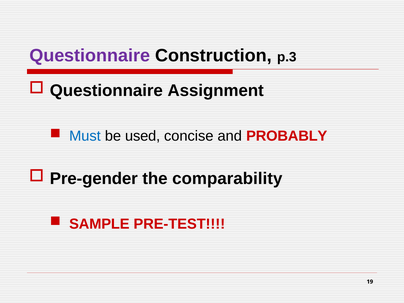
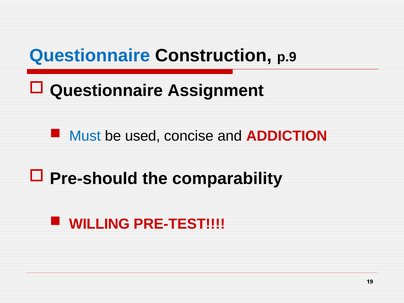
Questionnaire colour: purple -> blue (90, 56)
p.3: p.3 -> p.9 (287, 57)
PROBABLY: PROBABLY -> ADDICTION (287, 136)
Pre-gender: Pre-gender -> Pre-should (94, 179)
SAMPLE: SAMPLE -> WILLING (99, 224)
